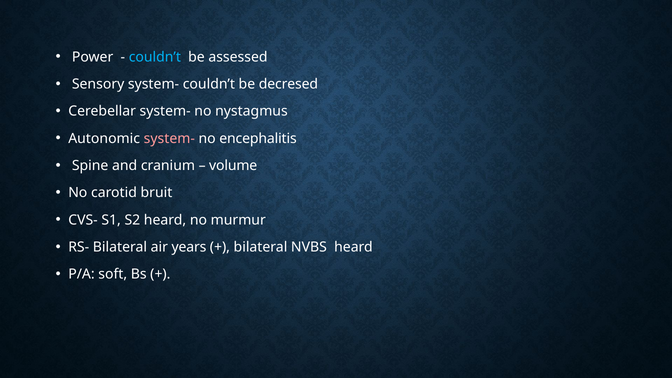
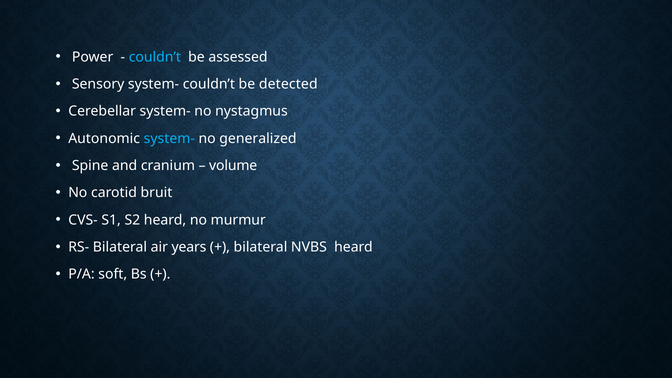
decresed: decresed -> detected (288, 84)
system- colour: pink -> light blue (169, 139)
encephalitis: encephalitis -> generalized (258, 139)
